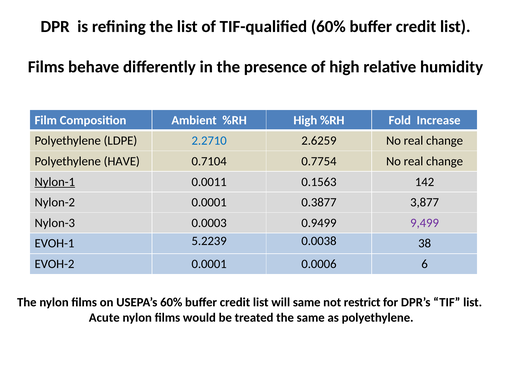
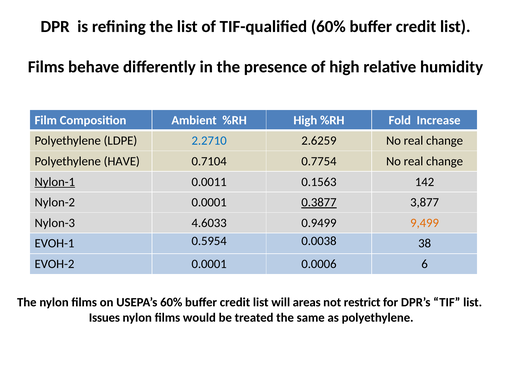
0.3877 underline: none -> present (319, 203)
0.0003: 0.0003 -> 4.6033 (209, 223)
9,499 colour: purple -> orange (425, 223)
5.2239: 5.2239 -> 0.5954 (209, 241)
will same: same -> areas (307, 302)
Acute: Acute -> Issues (104, 318)
